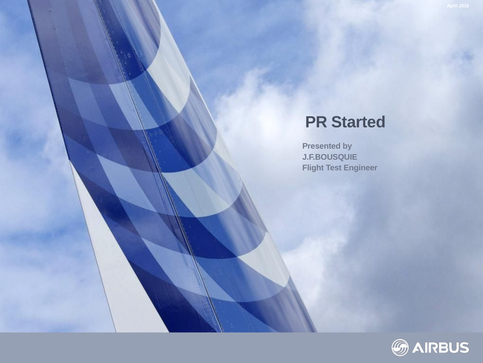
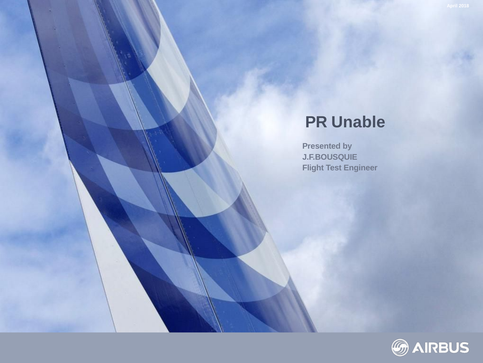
Started: Started -> Unable (358, 122)
